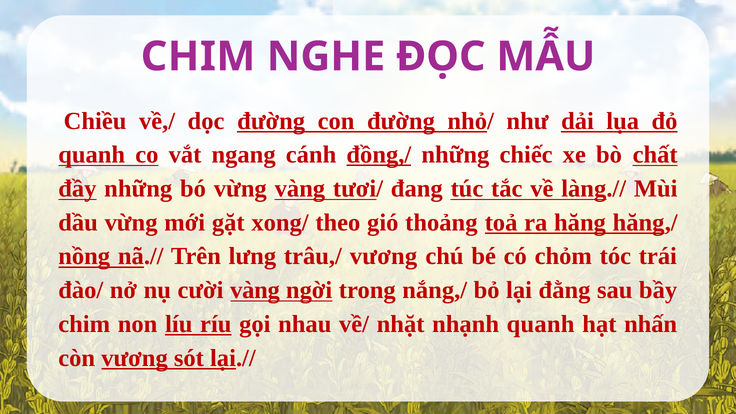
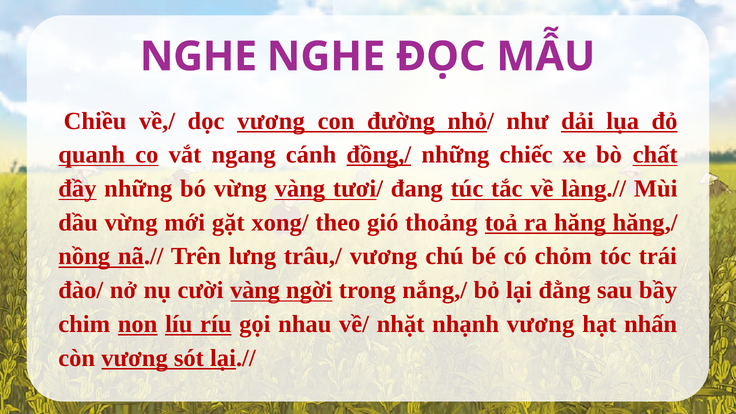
CHIM: CHIM -> NGHE (199, 57)
dọc đường: đường -> vương (271, 121)
non underline: none -> present (138, 324)
nhạnh quanh: quanh -> vương (541, 324)
